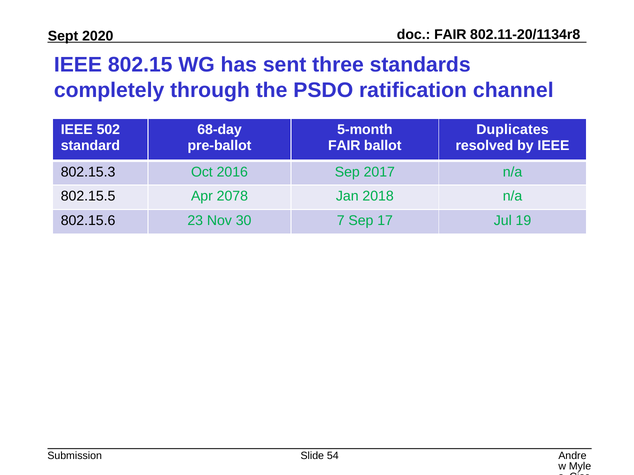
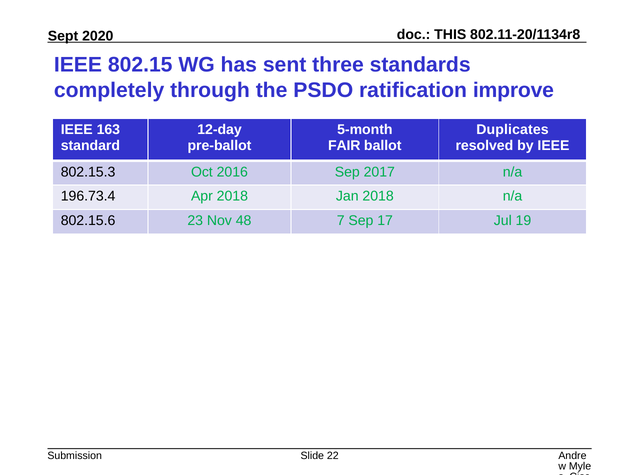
FAIR: FAIR -> THIS (450, 35)
channel: channel -> improve (513, 90)
502: 502 -> 163 (108, 130)
68-day: 68-day -> 12-day (220, 130)
802.15.5: 802.15.5 -> 196.73.4 (88, 196)
Apr 2078: 2078 -> 2018 (232, 196)
30: 30 -> 48 (244, 221)
54: 54 -> 22 (333, 456)
